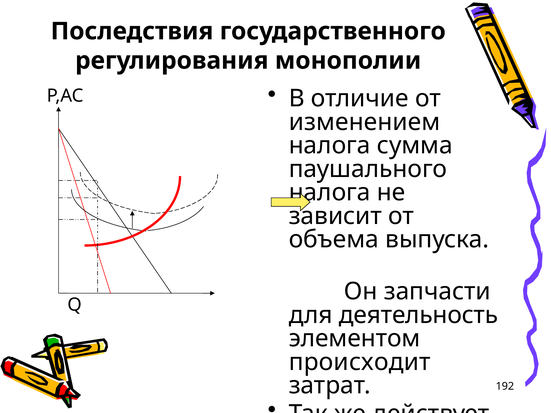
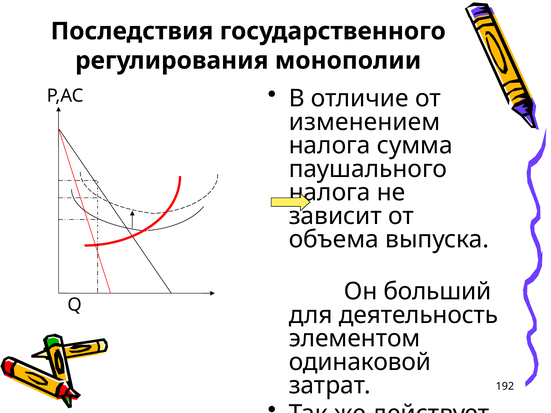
запчасти: запчасти -> больший (437, 292)
происходит: происходит -> одинаковой (360, 362)
